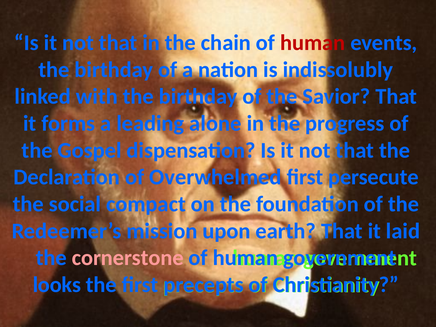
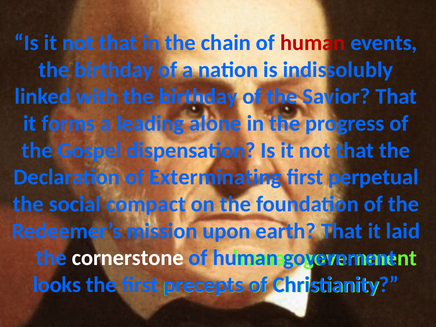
Overwhelmed: Overwhelmed -> Exterminating (215, 177)
persecute: persecute -> perpetual (373, 177)
cornerstone colour: pink -> white (128, 258)
